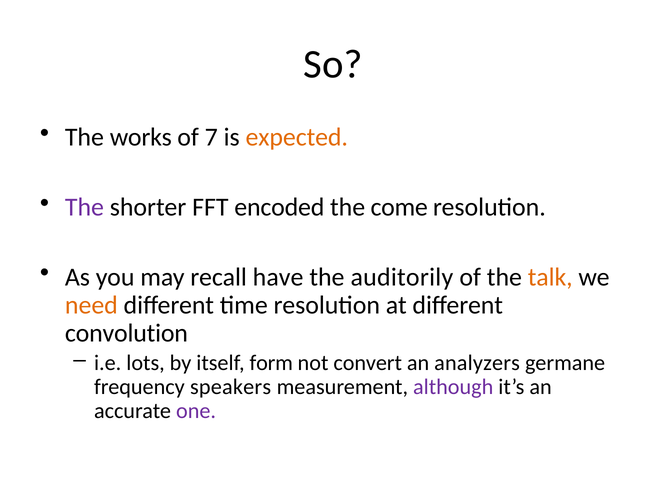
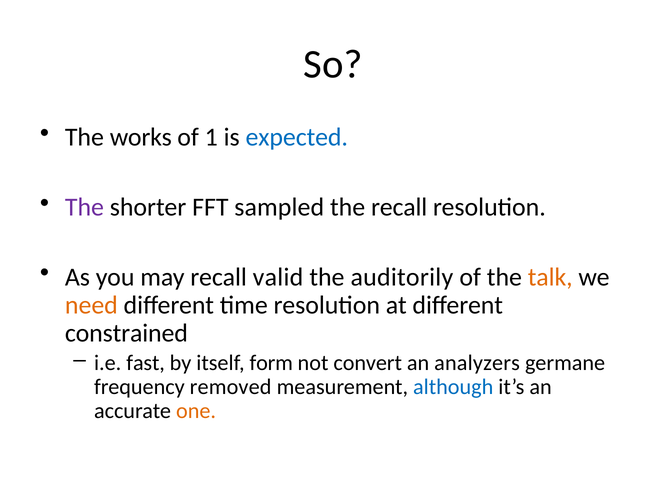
7: 7 -> 1 (211, 137)
expected colour: orange -> blue (297, 137)
encoded: encoded -> sampled (279, 207)
the come: come -> recall (399, 207)
have: have -> valid (278, 277)
convolution: convolution -> constrained (126, 333)
lots: lots -> fast (146, 363)
speakers: speakers -> removed (231, 387)
although colour: purple -> blue (453, 387)
one colour: purple -> orange (196, 411)
